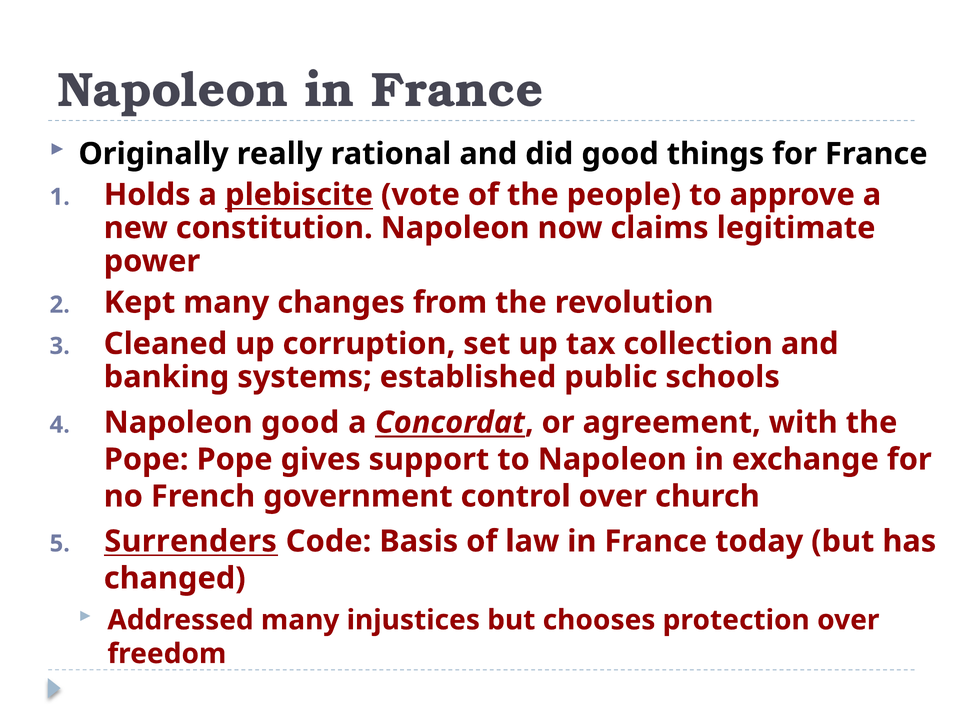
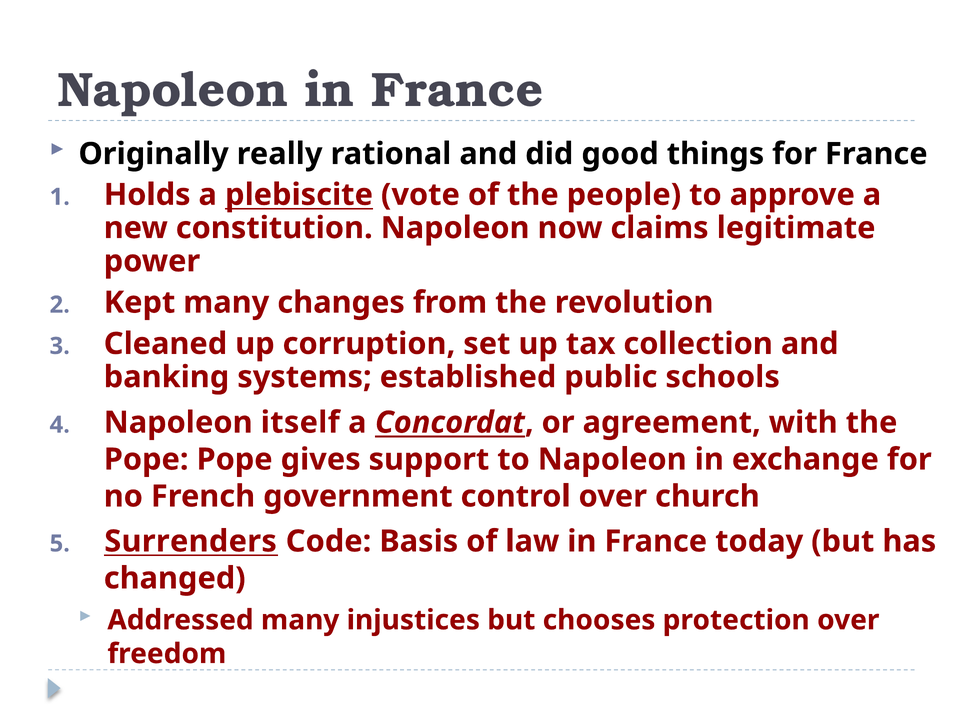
Napoleon good: good -> itself (300, 422)
